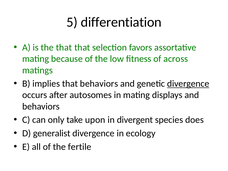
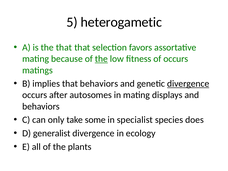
differentiation: differentiation -> heterogametic (121, 22)
the underline: none -> present (101, 59)
of across: across -> occurs (176, 59)
upon: upon -> some (95, 120)
divergent: divergent -> specialist (135, 120)
fertile: fertile -> plants (80, 147)
